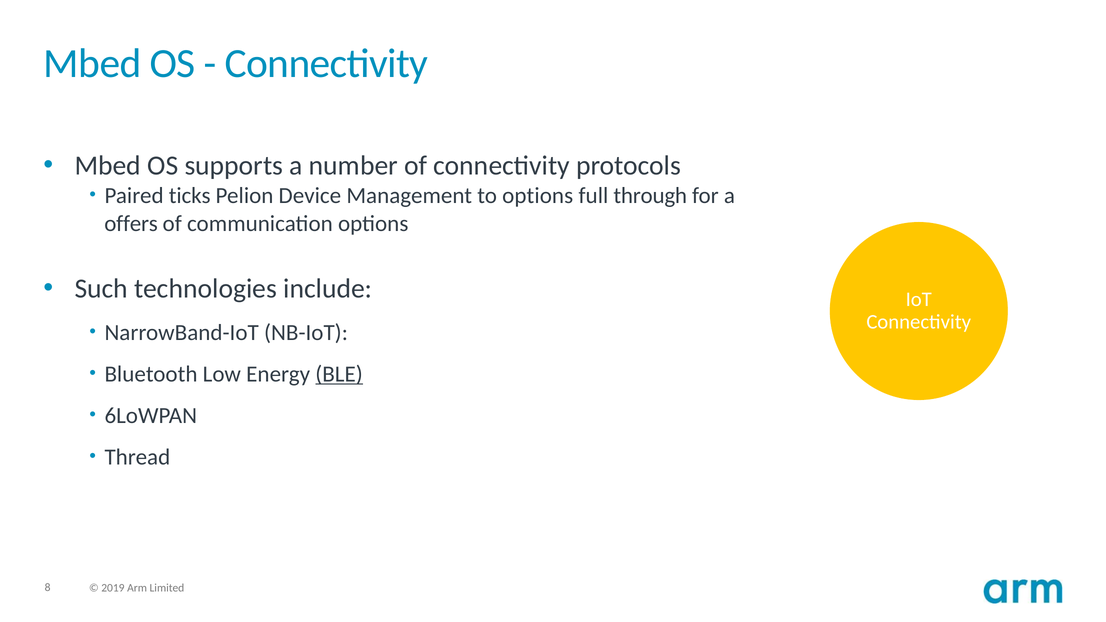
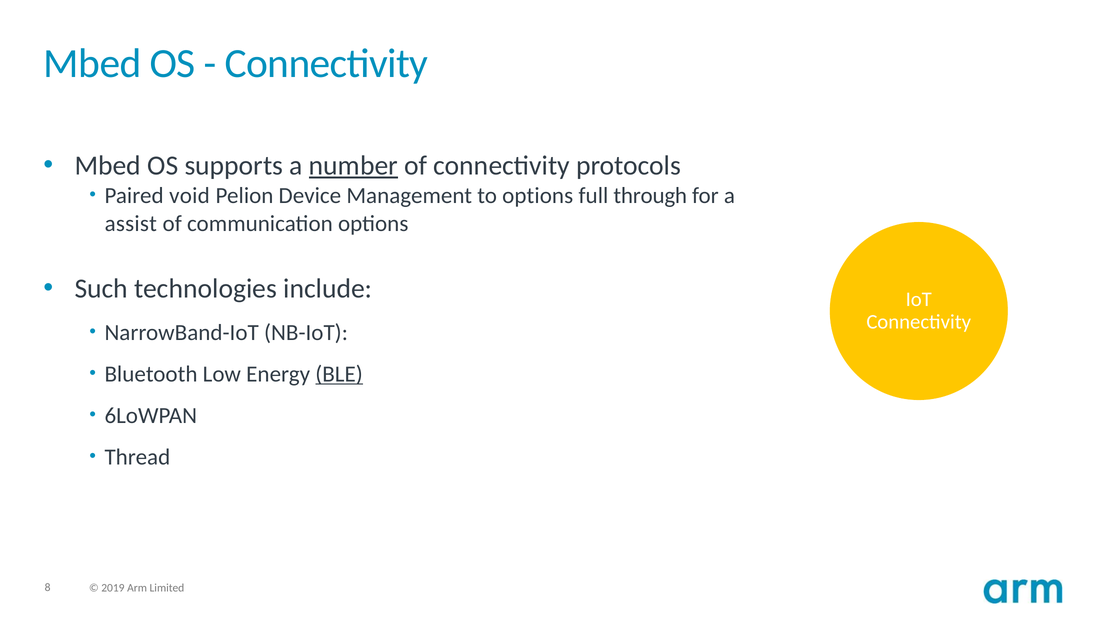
number underline: none -> present (353, 166)
ticks: ticks -> void (189, 196)
offers: offers -> assist (131, 223)
